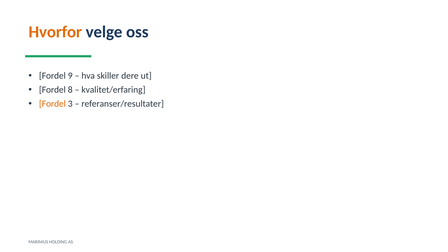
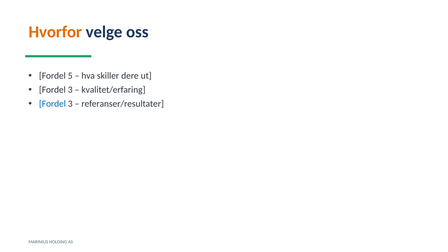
9: 9 -> 5 (70, 76)
8: 8 -> 3 (70, 90)
Fordel colour: orange -> blue (52, 104)
